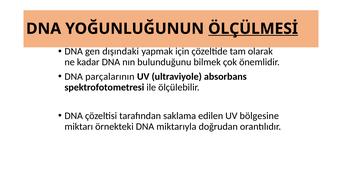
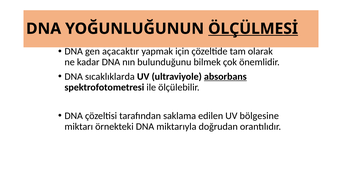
dışındaki: dışındaki -> açacaktır (121, 52)
parçalarının: parçalarının -> sıcaklıklarda (110, 77)
absorbans underline: none -> present (225, 77)
